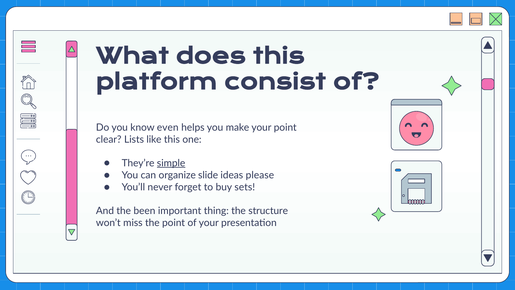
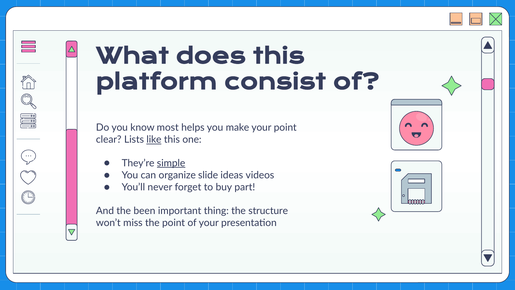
even: even -> most (168, 127)
like underline: none -> present (154, 140)
please: please -> videos (260, 175)
sets: sets -> part (245, 187)
